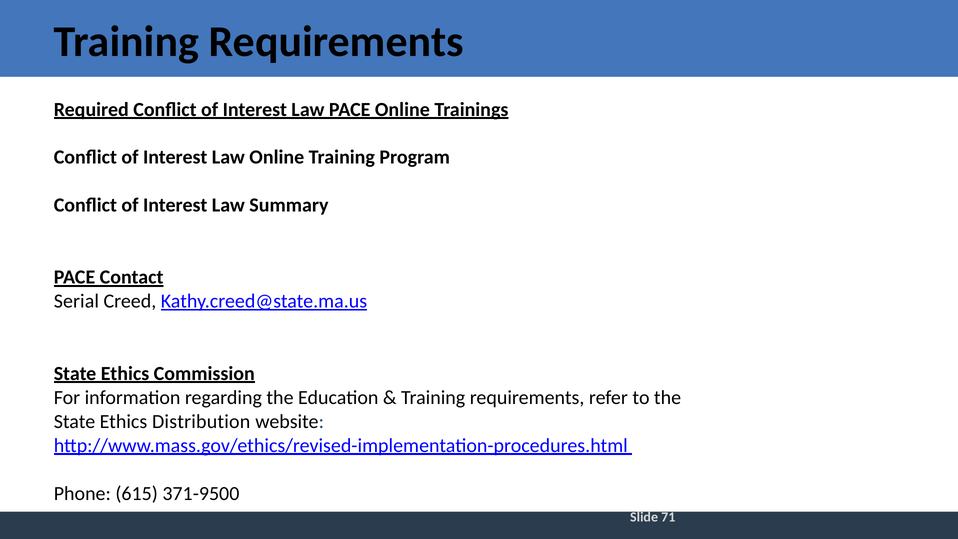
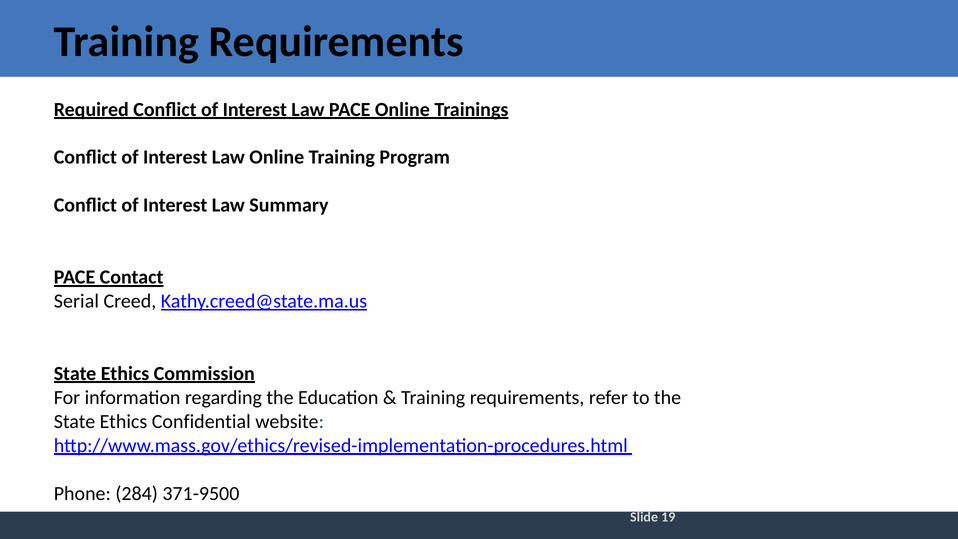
Distribution: Distribution -> Confidential (201, 421)
615: 615 -> 284 (137, 494)
71: 71 -> 19 (668, 517)
